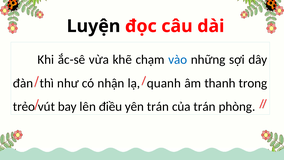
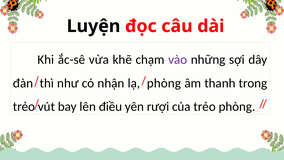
vào colour: blue -> purple (178, 60)
lạ quanh: quanh -> phòng (164, 83)
yên trán: trán -> rượi (158, 106)
của trán: trán -> trẻo (205, 106)
